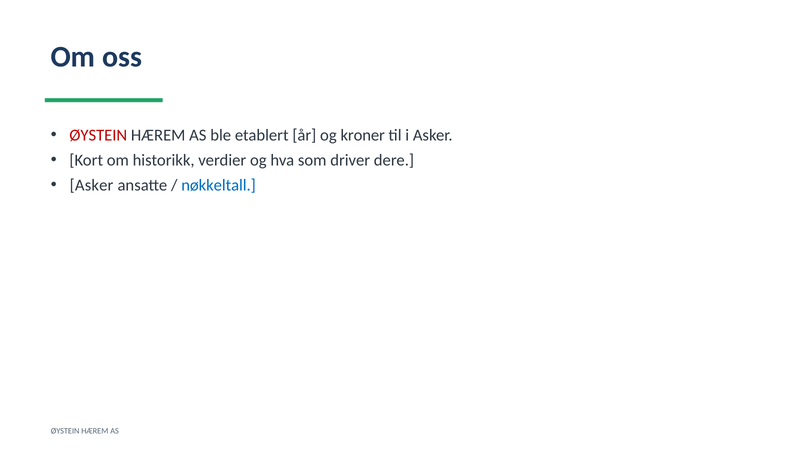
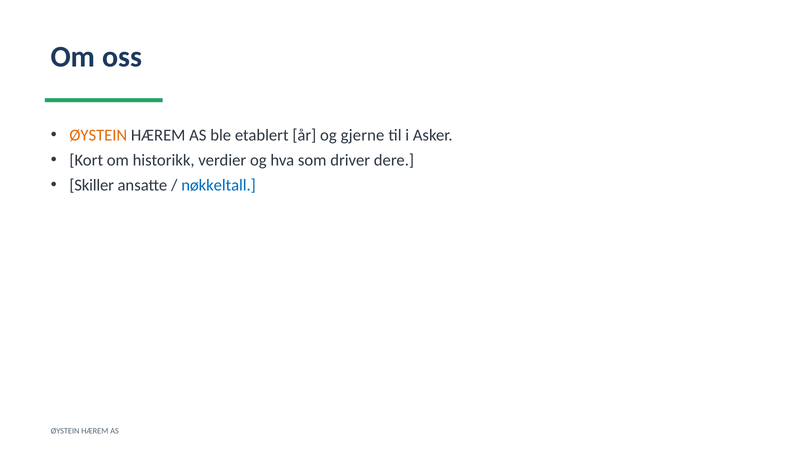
ØYSTEIN colour: red -> orange (98, 135)
kroner: kroner -> gjerne (363, 135)
Asker: Asker -> Skiller (92, 185)
